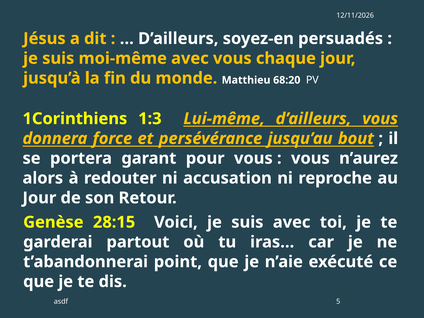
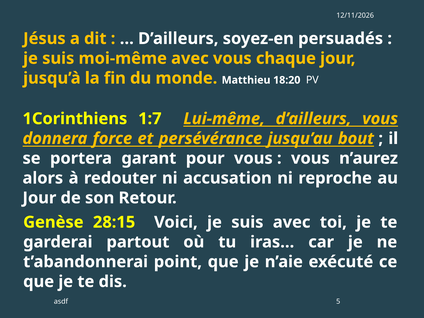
68:20: 68:20 -> 18:20 (287, 80)
1:3: 1:3 -> 1:7 (150, 119)
